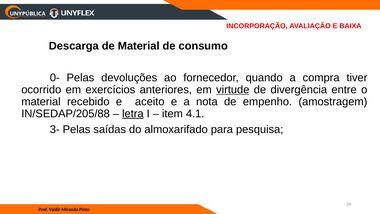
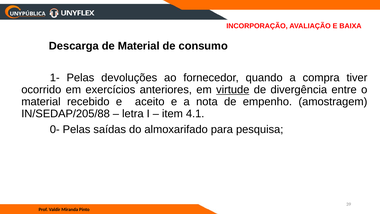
0-: 0- -> 1- (55, 78)
letra underline: present -> none (133, 114)
3-: 3- -> 0- (55, 129)
